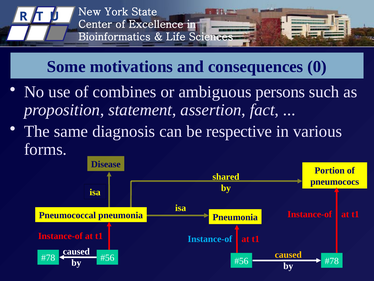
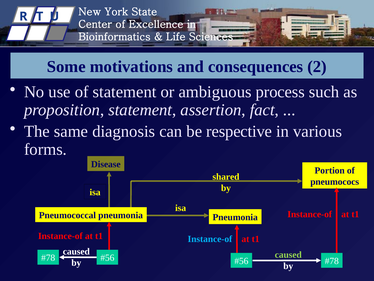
0: 0 -> 2 (317, 67)
of combines: combines -> statement (125, 92)
persons: persons -> process (280, 92)
caused colour: yellow -> light green (288, 254)
